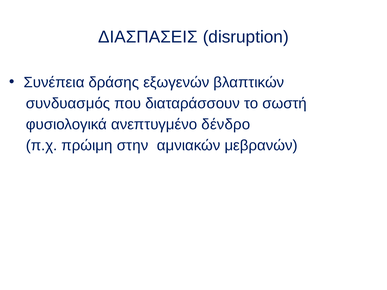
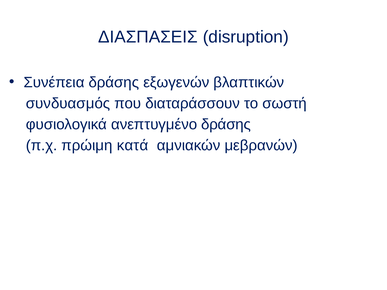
ανεπτυγμένο δένδρο: δένδρο -> δράσης (226, 125)
στην: στην -> κατά (133, 146)
